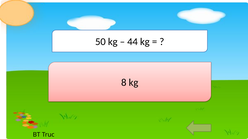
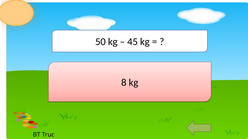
44: 44 -> 45 (133, 42)
